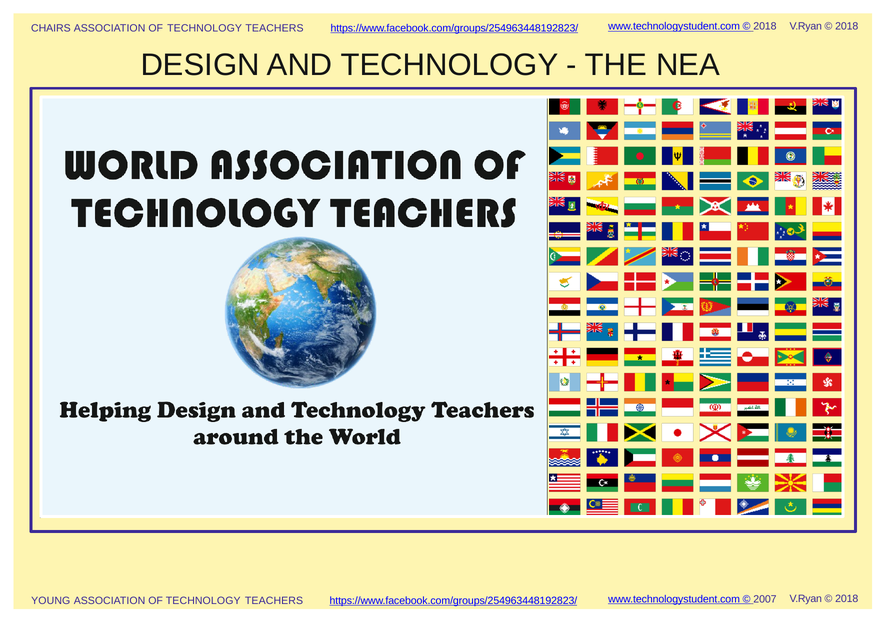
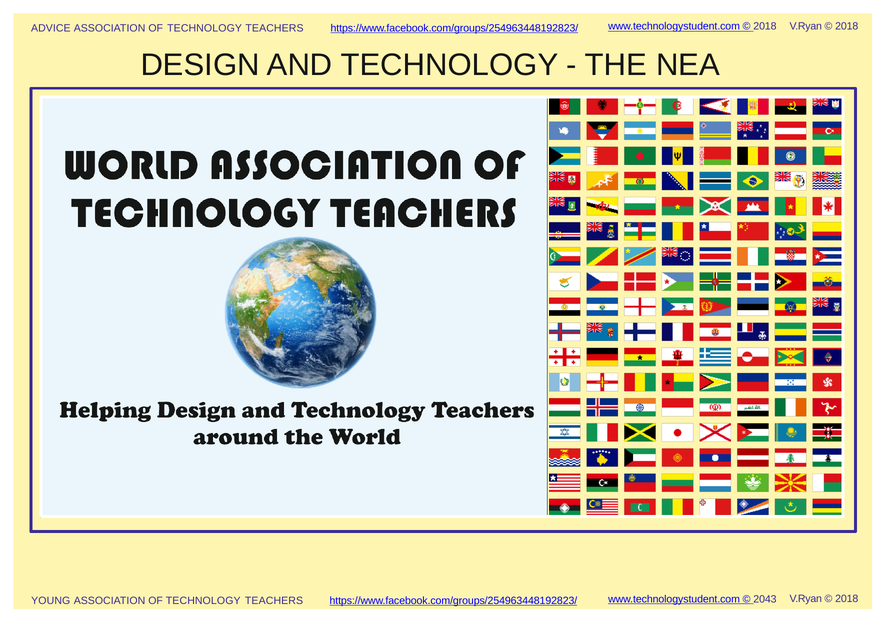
CHAIRS: CHAIRS -> ADVICE (51, 28)
2007: 2007 -> 2043 (765, 599)
